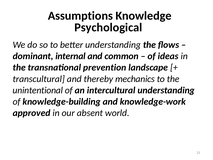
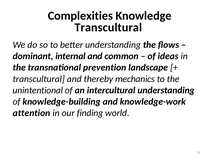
Assumptions: Assumptions -> Complexities (80, 16)
Psychological: Psychological -> Transcultural (108, 27)
approved: approved -> attention (32, 113)
absent: absent -> finding (90, 113)
